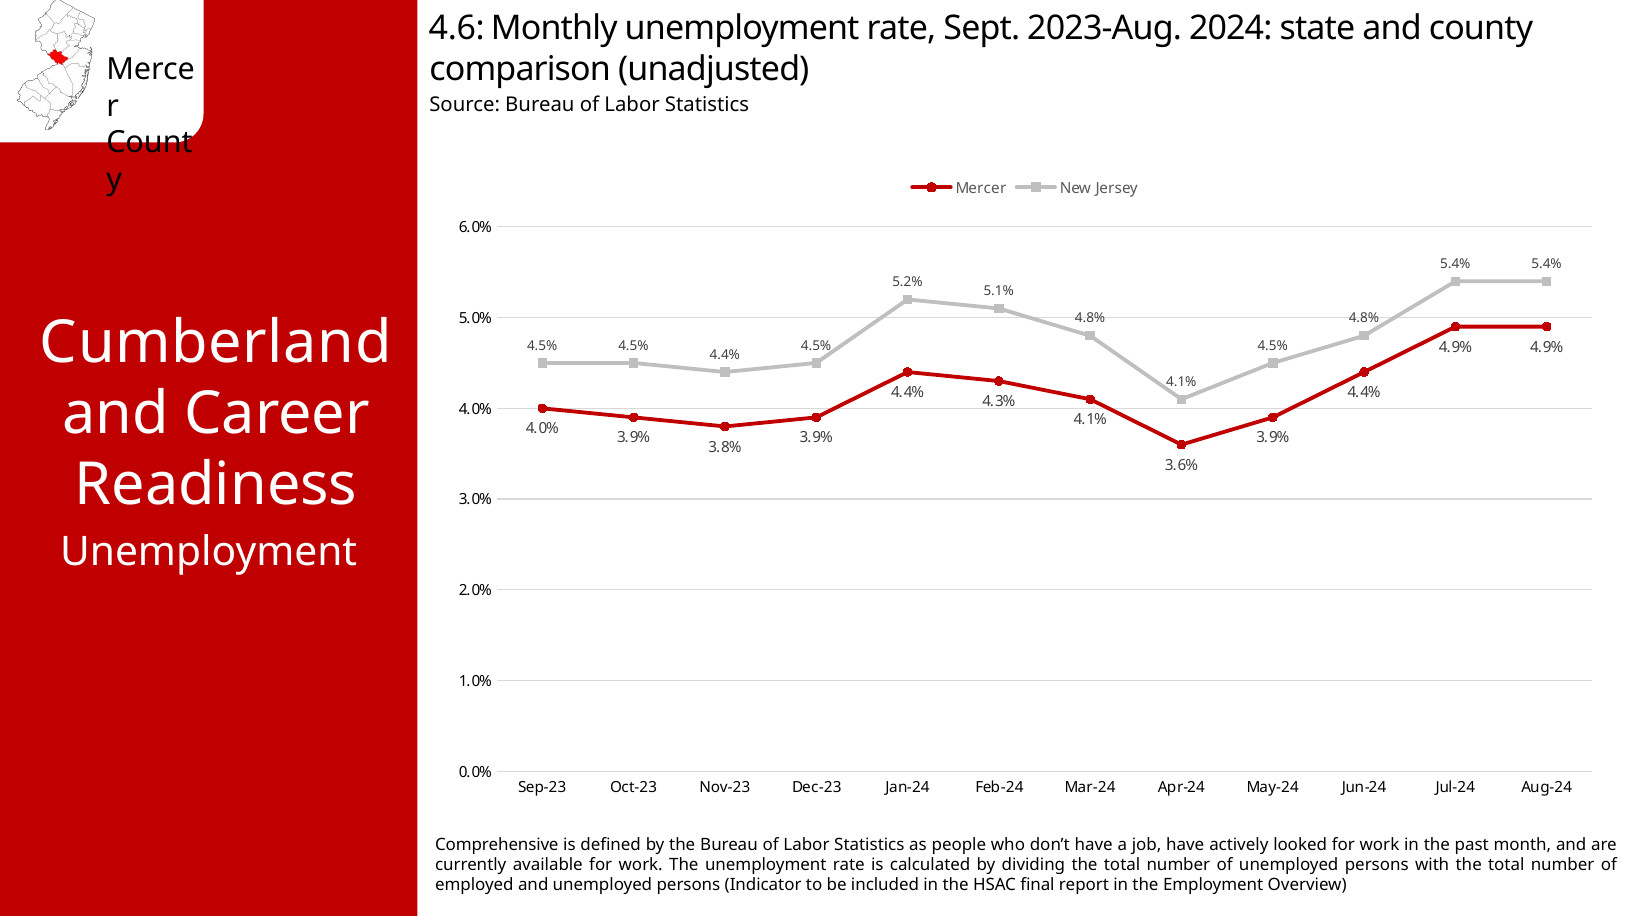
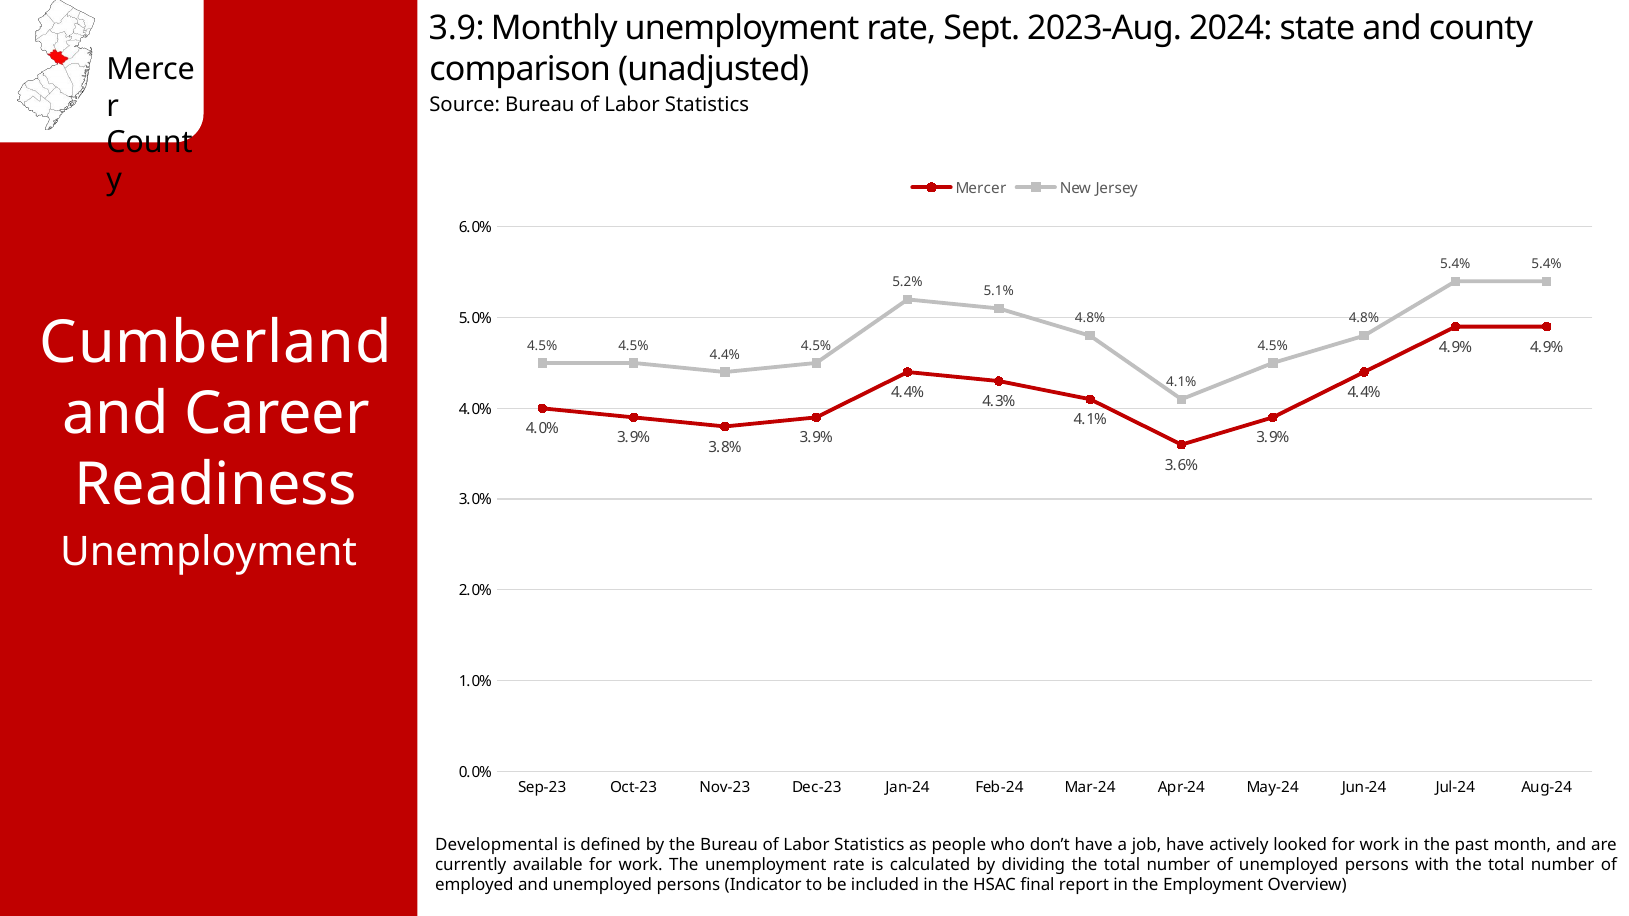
4.6: 4.6 -> 3.9 (457, 29)
Comprehensive: Comprehensive -> Developmental (497, 845)
